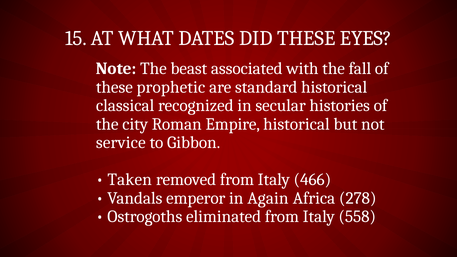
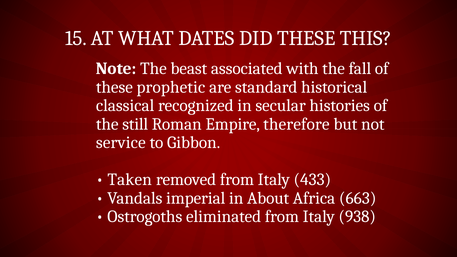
EYES: EYES -> THIS (366, 38)
city: city -> still (135, 124)
Empire historical: historical -> therefore (296, 124)
466: 466 -> 433 (312, 180)
emperor: emperor -> imperial (196, 198)
Again: Again -> About (268, 198)
278: 278 -> 663 (358, 198)
558: 558 -> 938 (357, 217)
